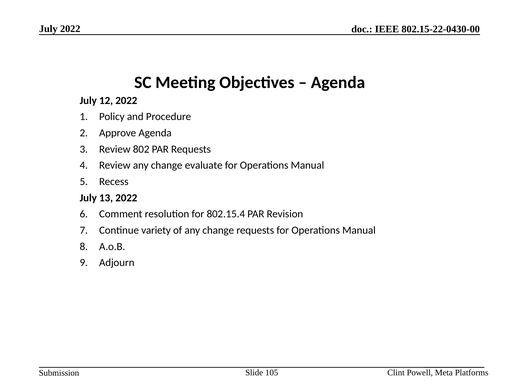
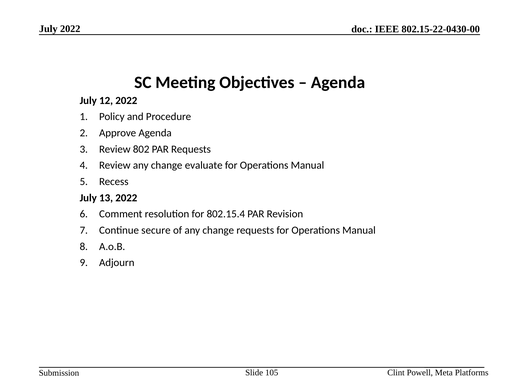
variety: variety -> secure (156, 230)
